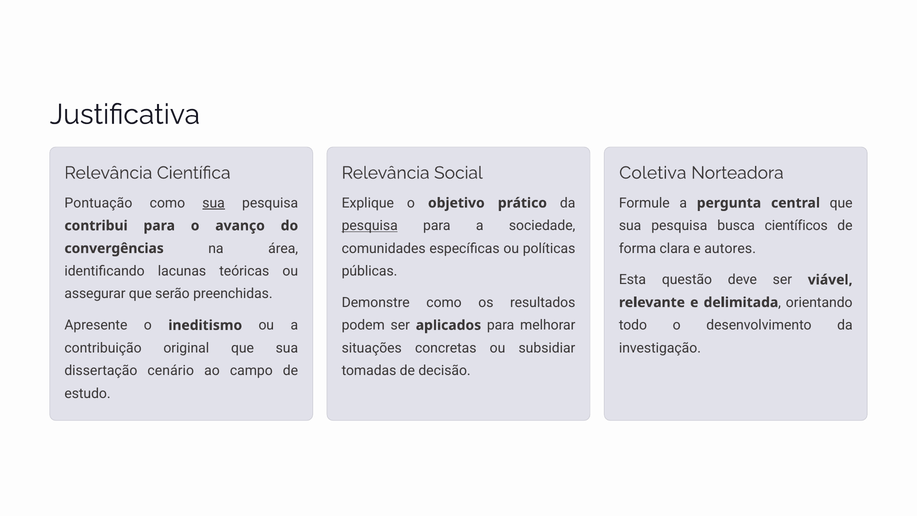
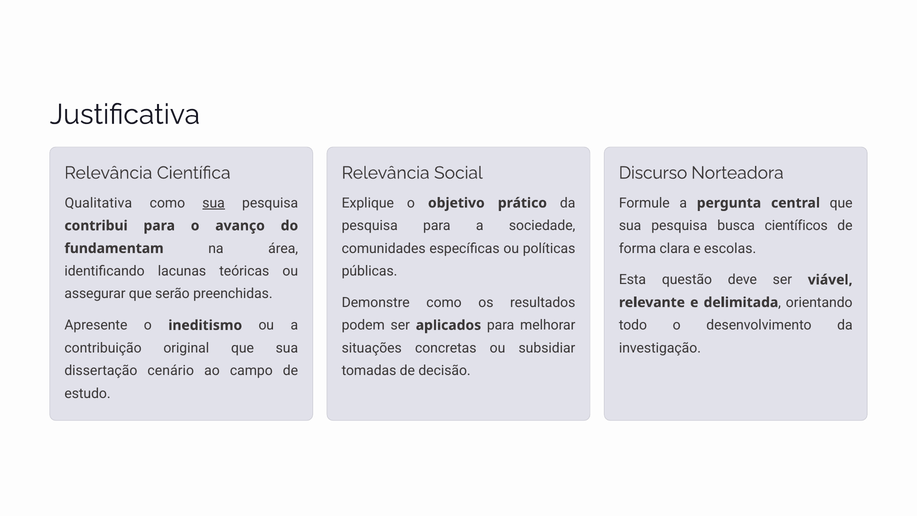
Coletiva: Coletiva -> Discurso (653, 173)
Pontuação: Pontuação -> Qualitativa (98, 203)
pesquisa underline: present -> none (370, 226)
autores: autores -> escolas (730, 248)
convergências: convergências -> fundamentam (114, 248)
